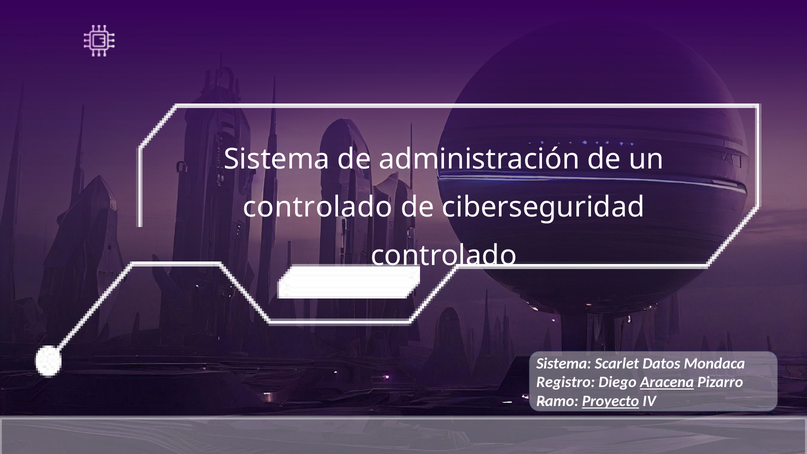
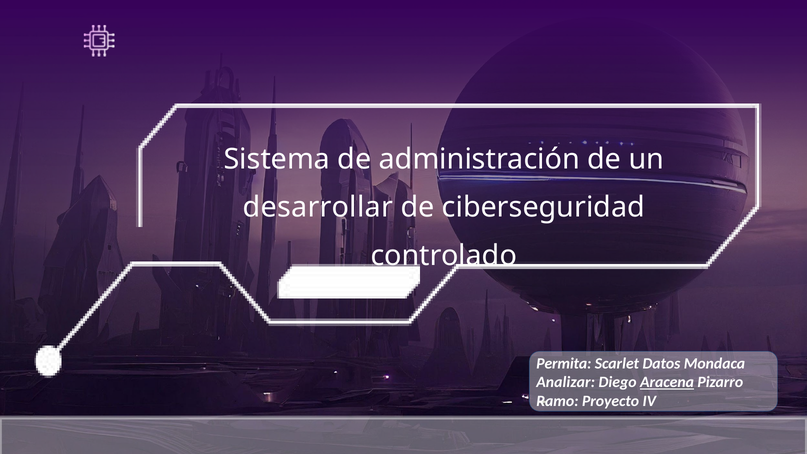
controlado: controlado -> desarrollar (318, 207)
Sistema: Sistema -> Permita (564, 363)
Registro: Registro -> Analizar (566, 382)
Proyecto underline: present -> none (611, 401)
